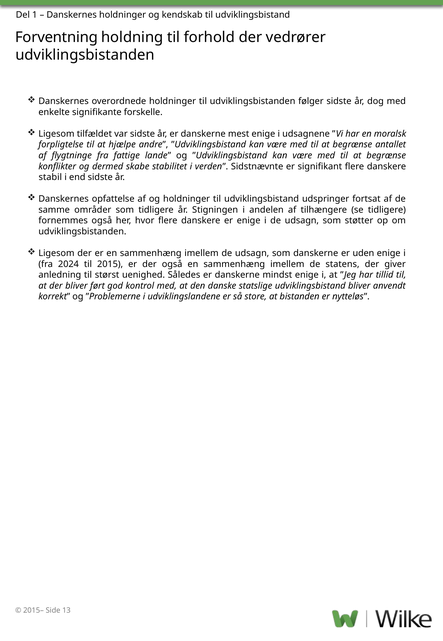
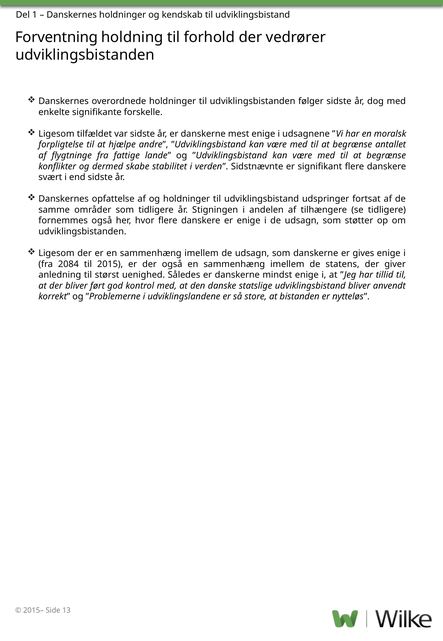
stabil: stabil -> svært (50, 177)
uden: uden -> gives (363, 253)
2024: 2024 -> 2084 (68, 264)
